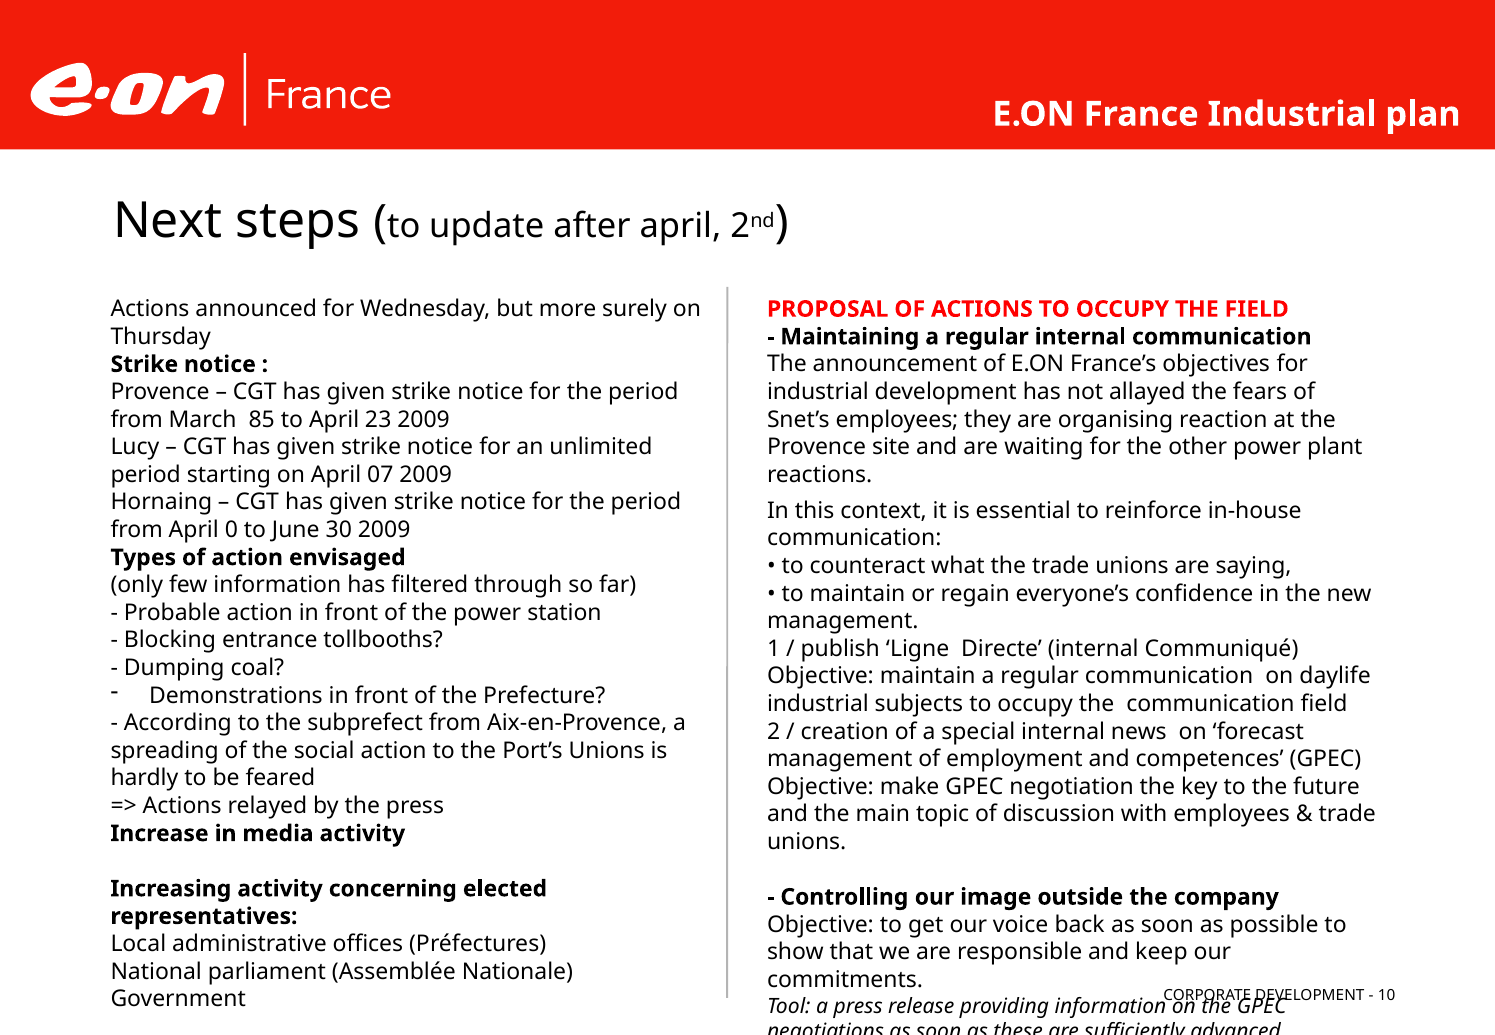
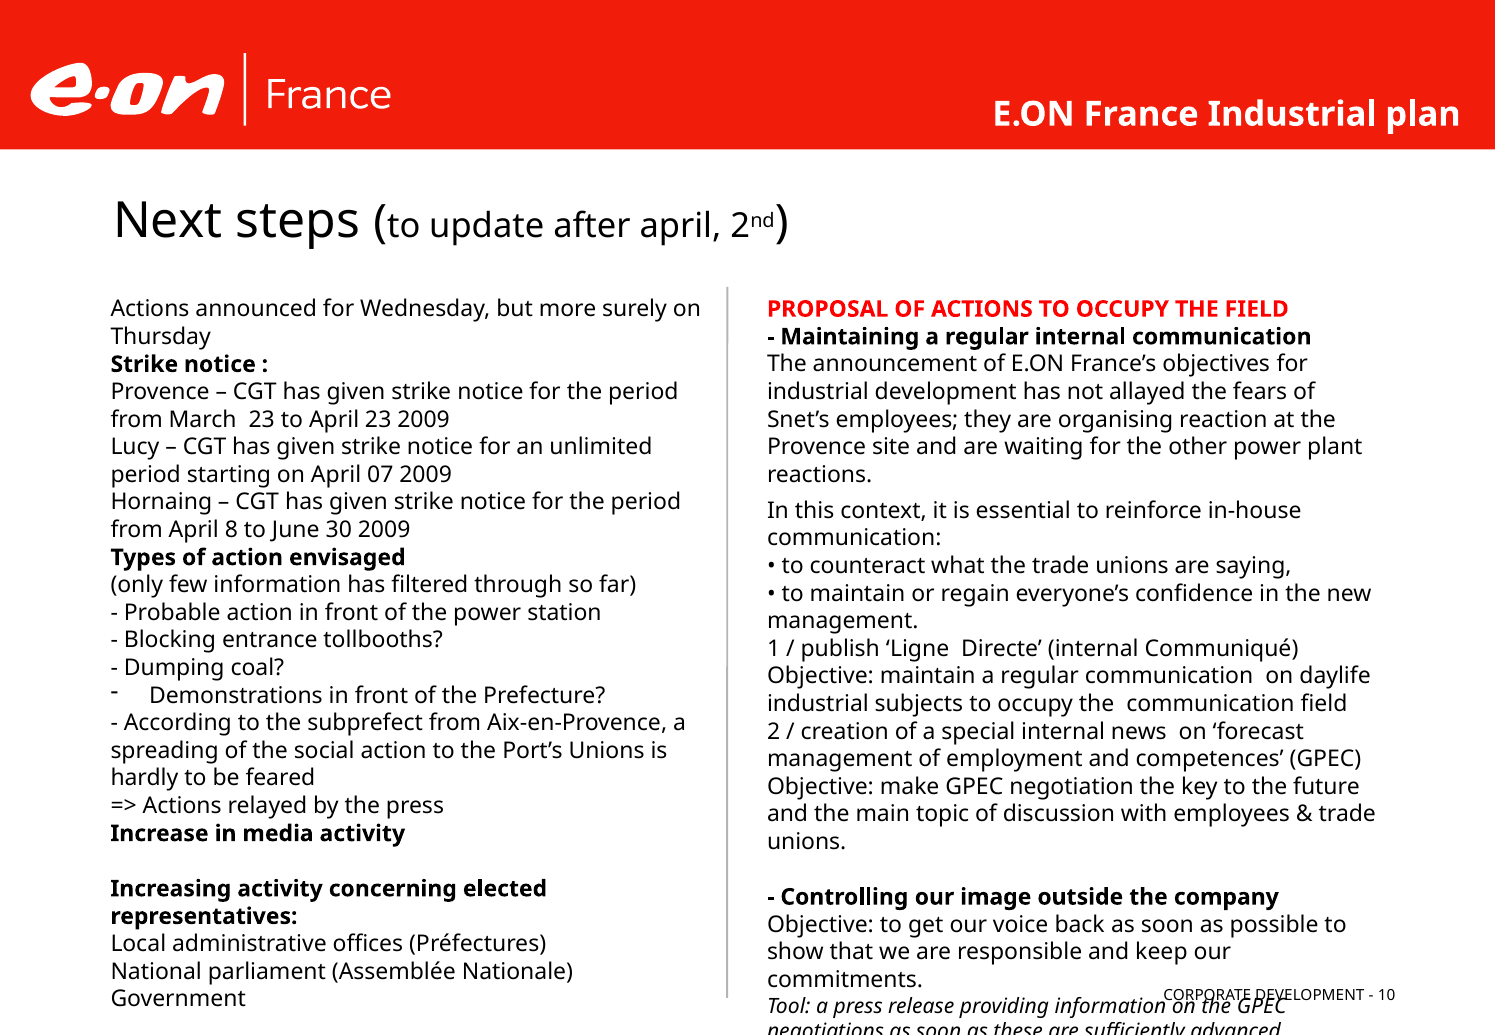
March 85: 85 -> 23 (262, 420)
0: 0 -> 8 (231, 530)
